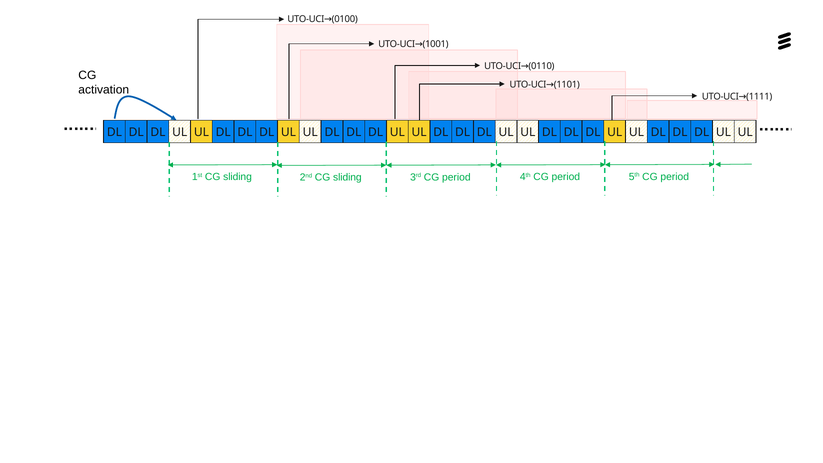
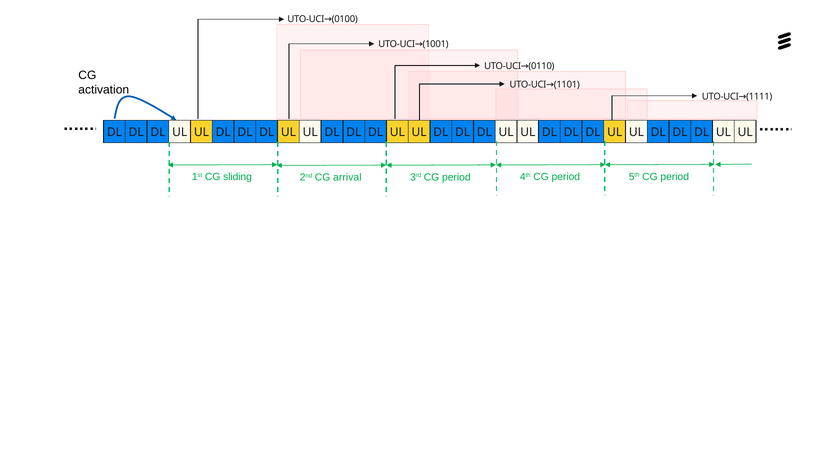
2nd CG sliding: sliding -> arrival (347, 177)
